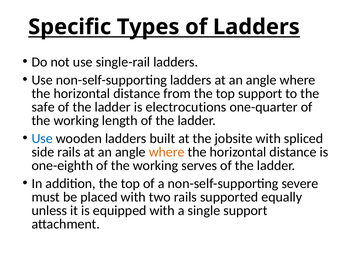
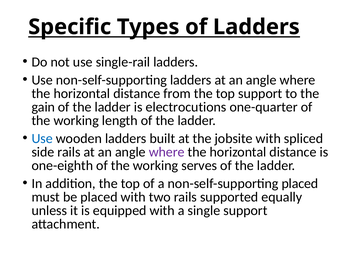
safe: safe -> gain (43, 107)
where colour: orange -> purple (167, 152)
non-self-supporting severe: severe -> placed (300, 184)
